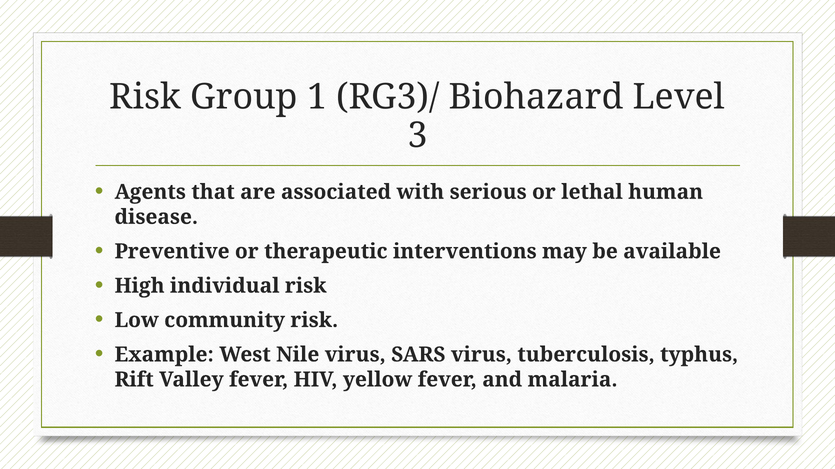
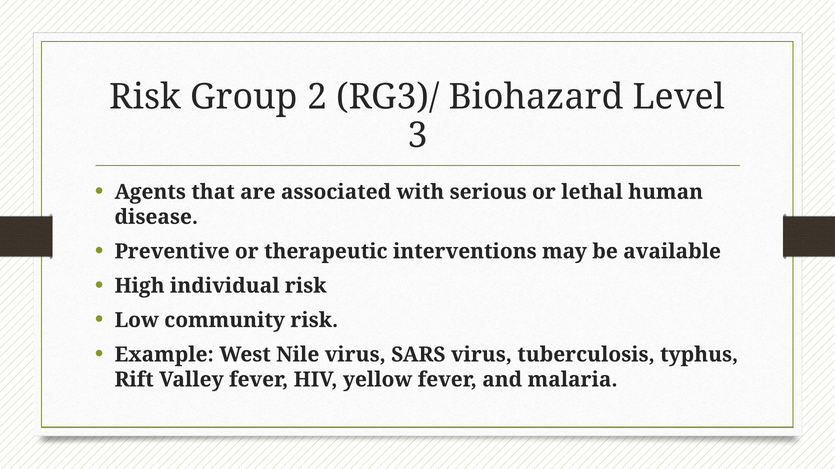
1: 1 -> 2 (317, 97)
